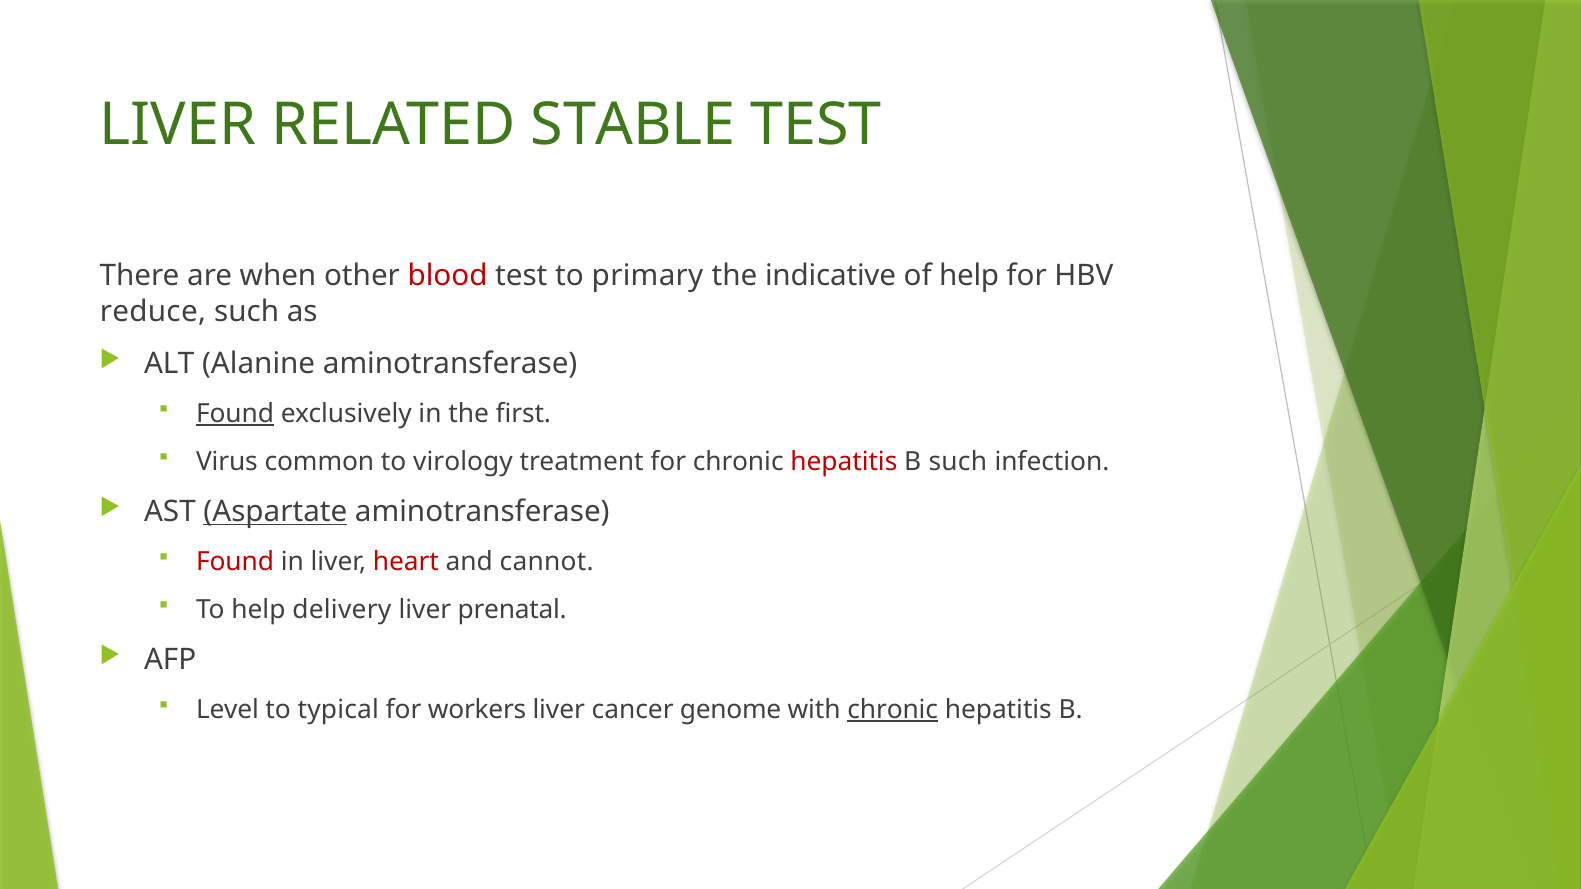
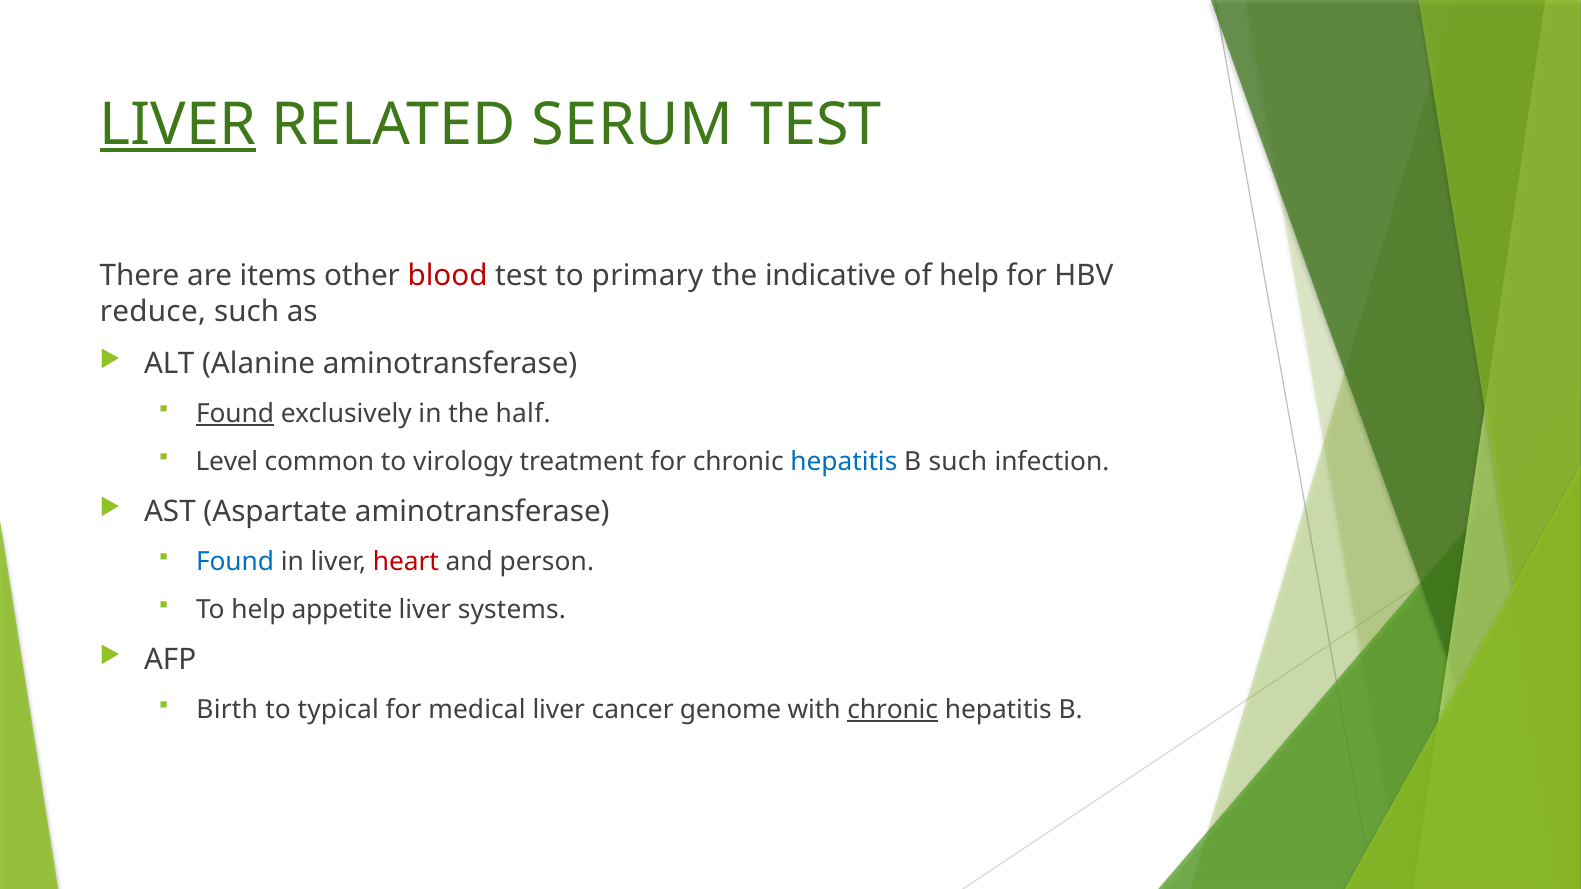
LIVER underline: none -> present (178, 125)
STABLE: STABLE -> SERUM (633, 125)
when: when -> items (278, 276)
first: first -> half (523, 414)
Virus: Virus -> Level (227, 462)
hepatitis colour: red -> blue (844, 462)
Aspartate underline: present -> none (275, 512)
Found colour: red -> blue (235, 562)
cannot: cannot -> person (547, 562)
delivery: delivery -> appetite (342, 610)
prenatal: prenatal -> systems (512, 610)
Level: Level -> Birth (227, 710)
workers: workers -> medical (477, 710)
